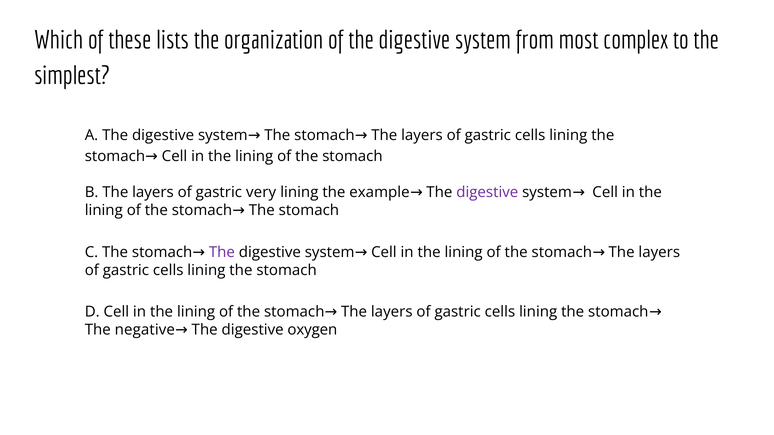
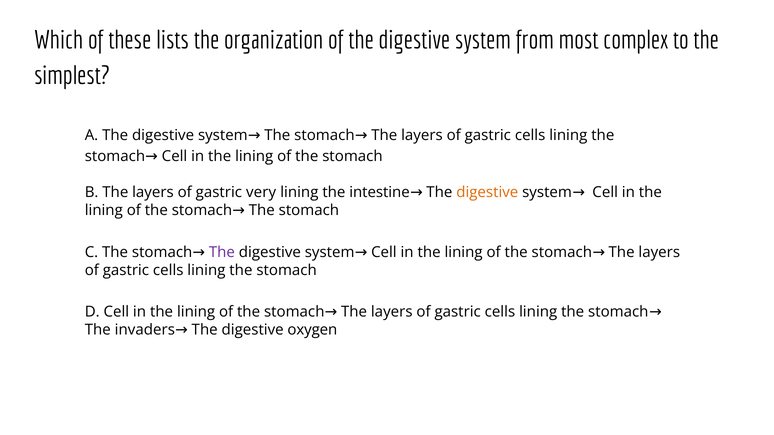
example: example -> intestine (380, 193)
digestive colour: purple -> orange (487, 193)
negative: negative -> invaders (145, 330)
